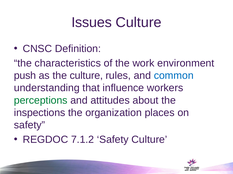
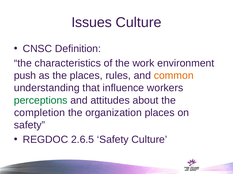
the culture: culture -> places (86, 76)
common colour: blue -> orange (174, 76)
inspections: inspections -> completion (40, 113)
7.1.2: 7.1.2 -> 2.6.5 (83, 140)
